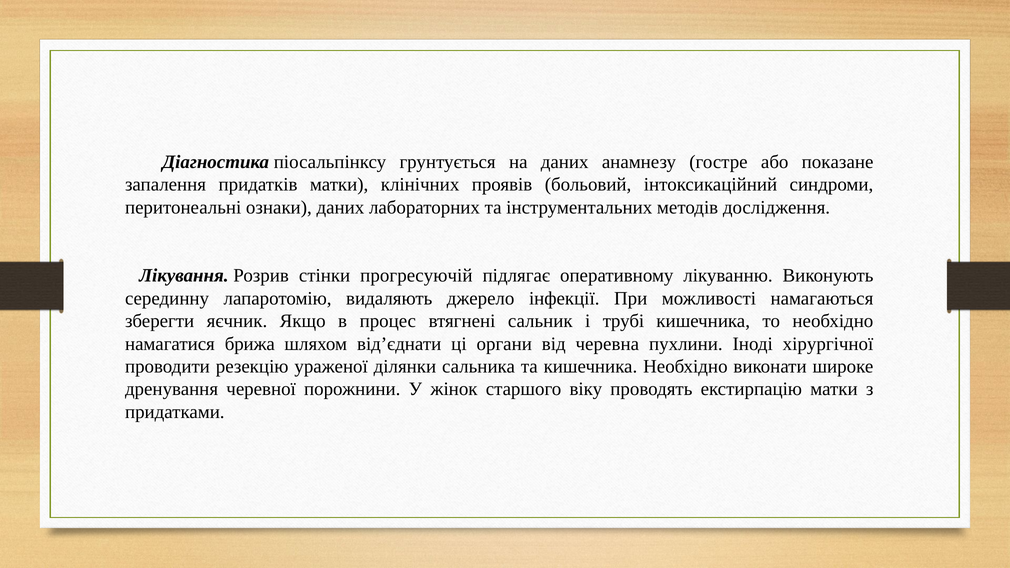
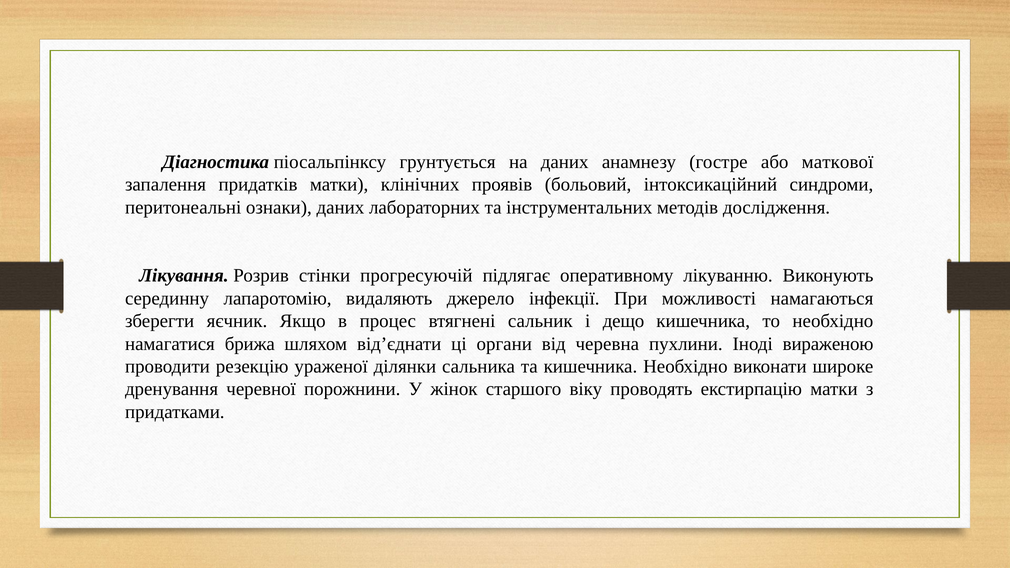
показане: показане -> маткової (838, 162)
трубі: трубі -> дещо (624, 321)
хірургічної: хірургічної -> вираженою (828, 344)
